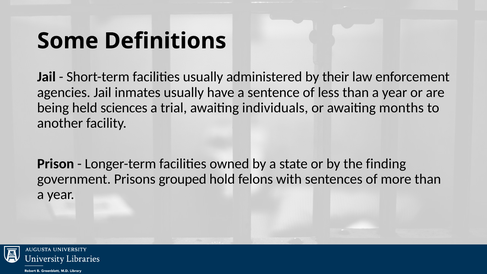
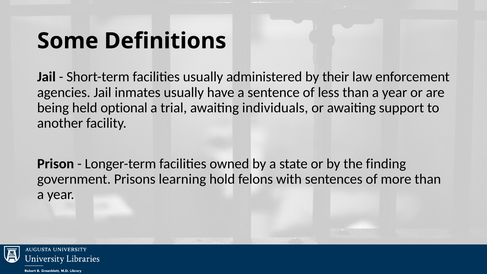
sciences: sciences -> optional (124, 108)
months: months -> support (402, 108)
grouped: grouped -> learning (182, 179)
